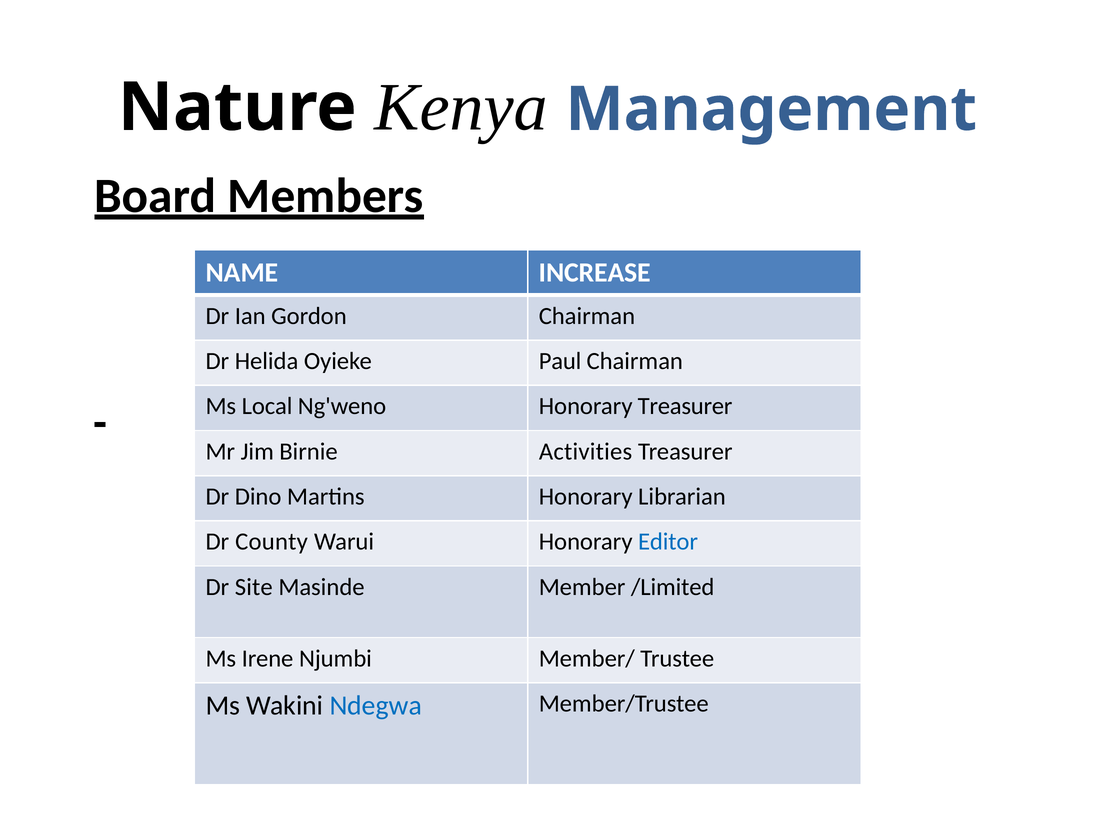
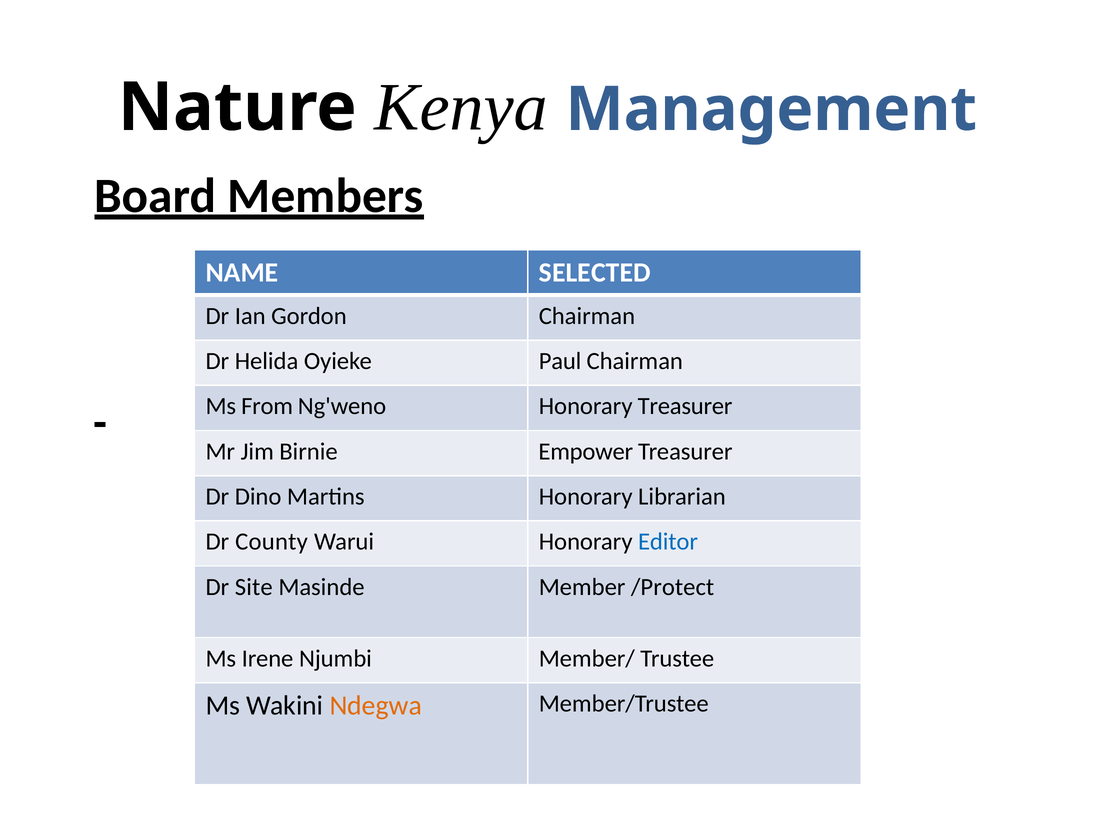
INCREASE: INCREASE -> SELECTED (595, 273)
Local: Local -> From (267, 406)
Activities: Activities -> Empower (586, 452)
/Limited: /Limited -> /Protect (673, 587)
Ndegwa colour: blue -> orange (376, 706)
